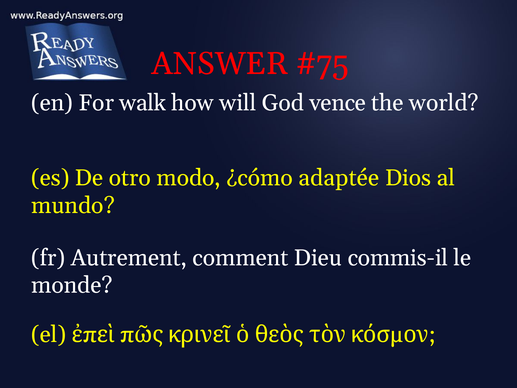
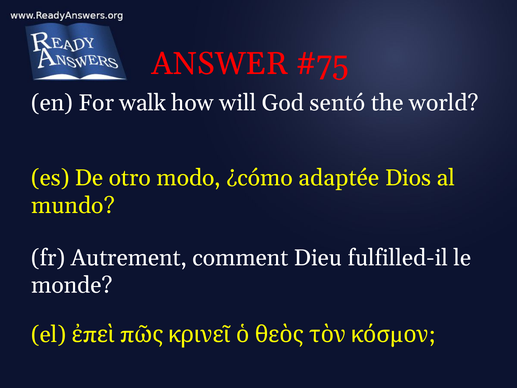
vence: vence -> sentó (337, 103)
commis-il: commis-il -> fulfilled-il (398, 258)
